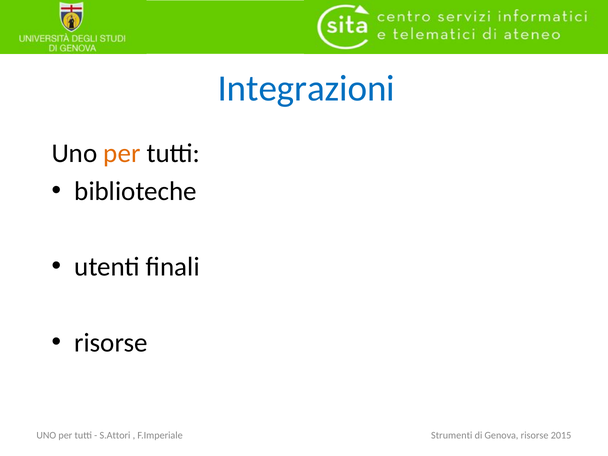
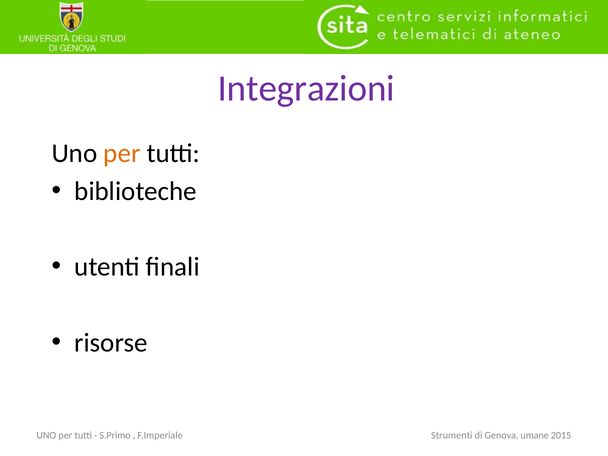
Integrazioni colour: blue -> purple (306, 88)
S.Attori: S.Attori -> S.Primo (115, 435)
Genova risorse: risorse -> umane (535, 435)
